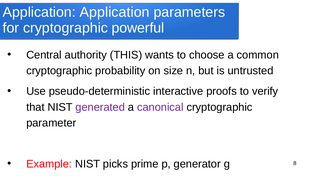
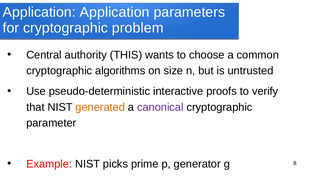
powerful: powerful -> problem (138, 28)
probability: probability -> algorithms (120, 71)
generated colour: purple -> orange (100, 107)
